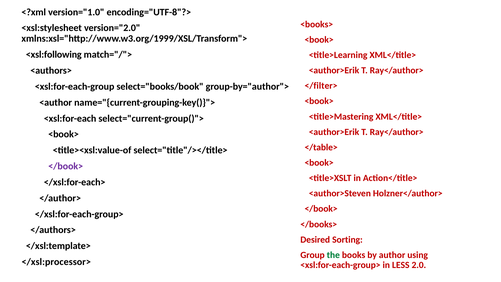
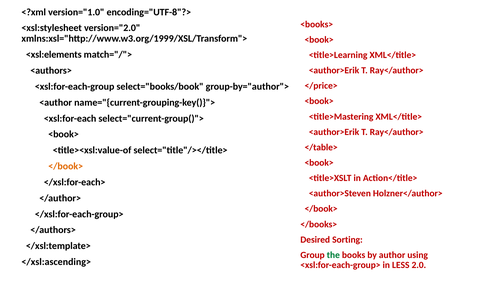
<xsl:following: <xsl:following -> <xsl:elements (54, 55)
</filter>: </filter> -> </price> (321, 86)
</book> colour: purple -> orange (66, 166)
</xsl:processor>: </xsl:processor> -> </xsl:ascending> (56, 262)
